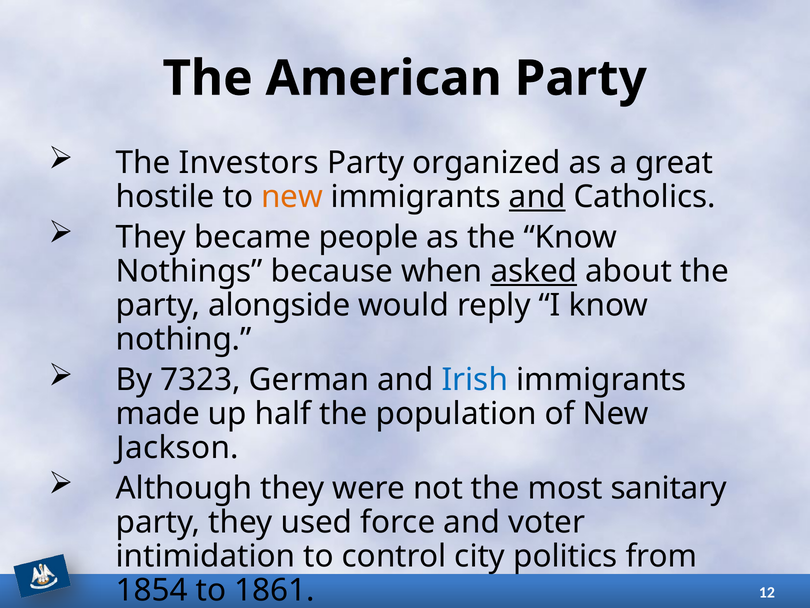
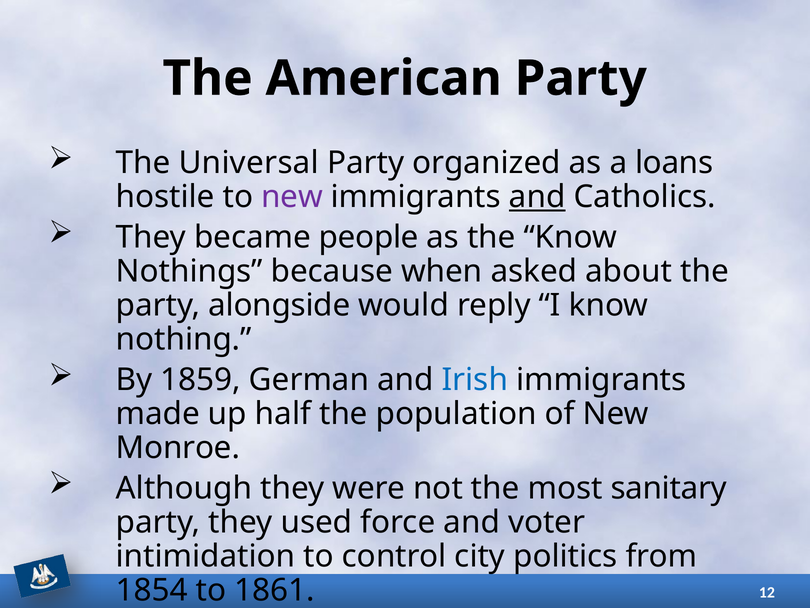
Investors: Investors -> Universal (249, 163)
great: great -> loans (674, 163)
new colour: orange -> purple (292, 197)
asked underline: present -> none (534, 271)
7323: 7323 -> 1859 (201, 379)
Jackson: Jackson -> Monroe (178, 447)
